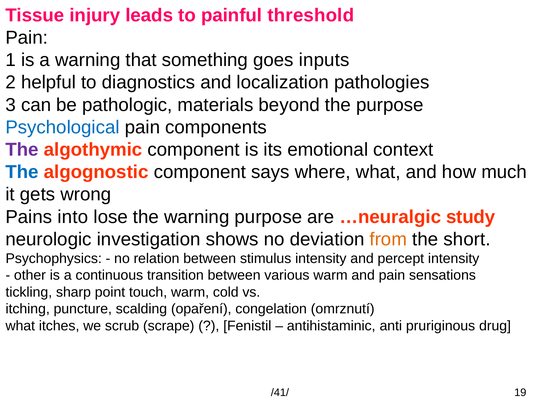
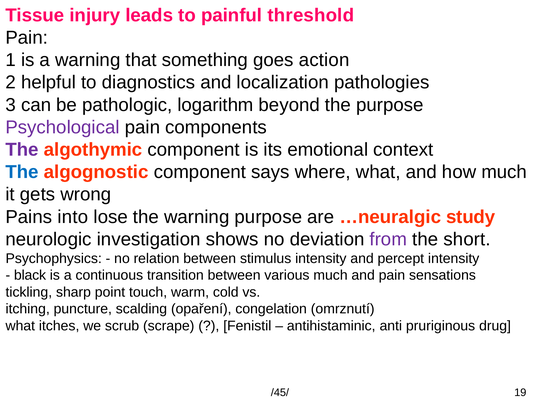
inputs: inputs -> action (324, 60)
materials: materials -> logarithm (216, 105)
Psychological colour: blue -> purple (63, 127)
from colour: orange -> purple (388, 239)
other: other -> black (30, 275)
various warm: warm -> much (330, 275)
/41/: /41/ -> /45/ (280, 393)
